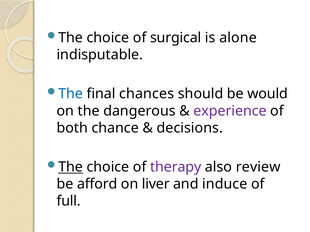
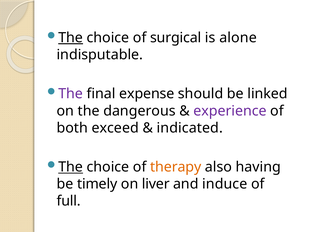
The underline: none -> present (71, 38)
The colour: blue -> purple (71, 94)
chances: chances -> expense (147, 94)
would: would -> linked (268, 94)
chance: chance -> exceed (115, 128)
decisions: decisions -> indicated (190, 128)
therapy colour: purple -> orange (176, 167)
review: review -> having (258, 167)
afford: afford -> timely (97, 184)
